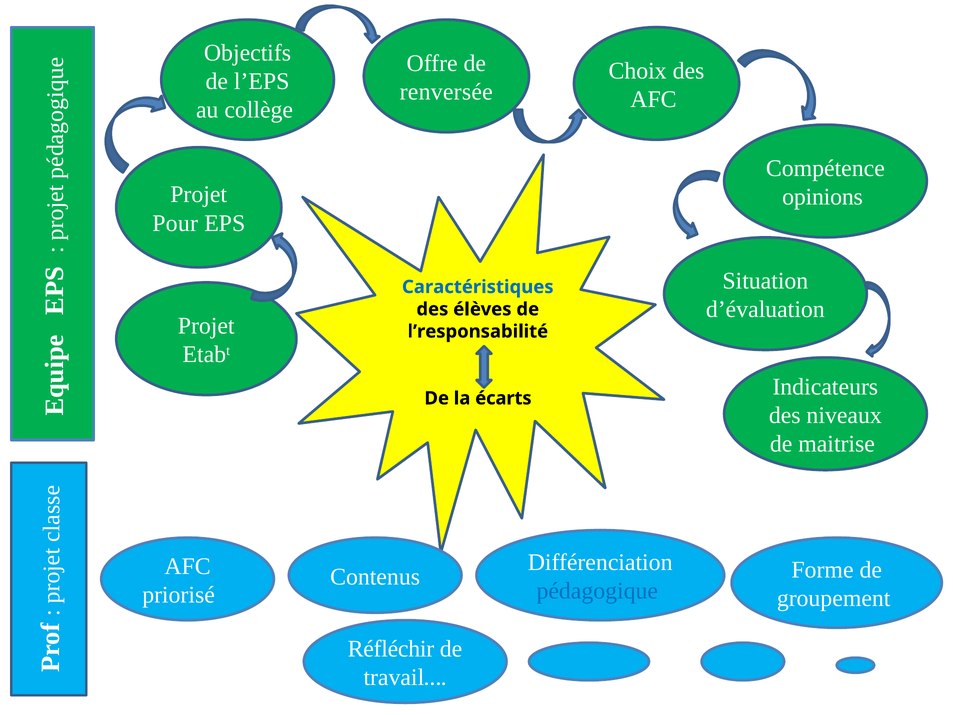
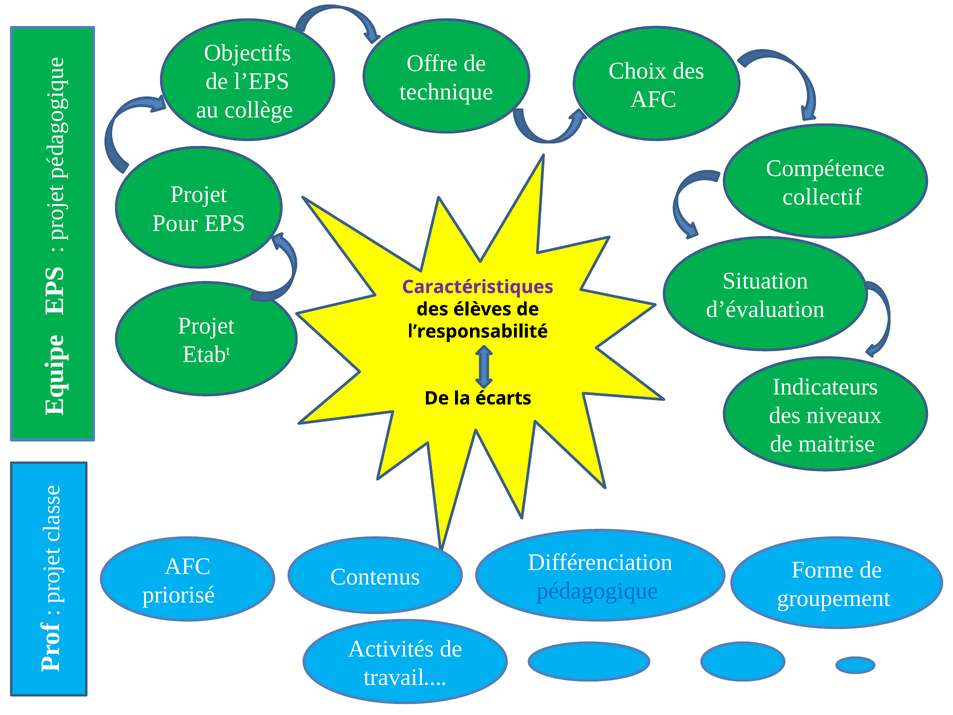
renversée: renversée -> technique (446, 92)
opinions: opinions -> collectif (822, 197)
Caractéristiques colour: blue -> purple (478, 287)
Réfléchir: Réfléchir -> Activités (391, 649)
